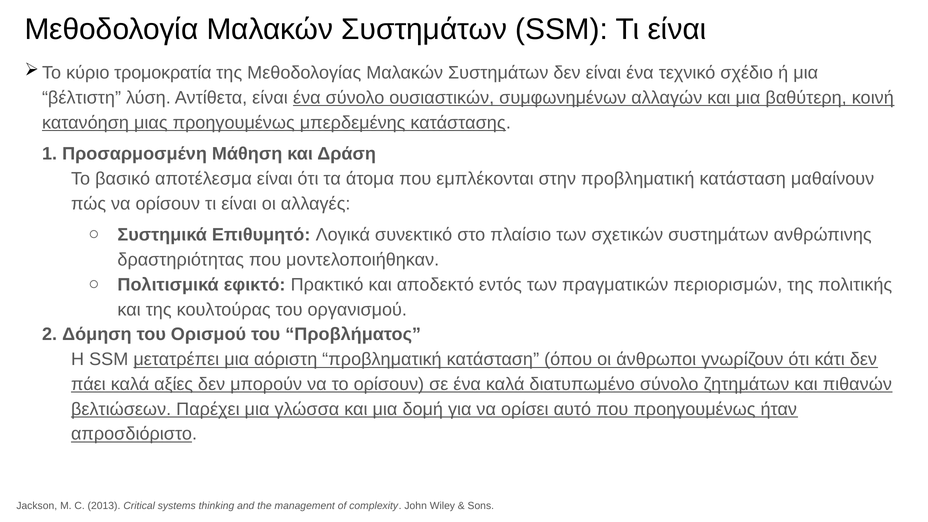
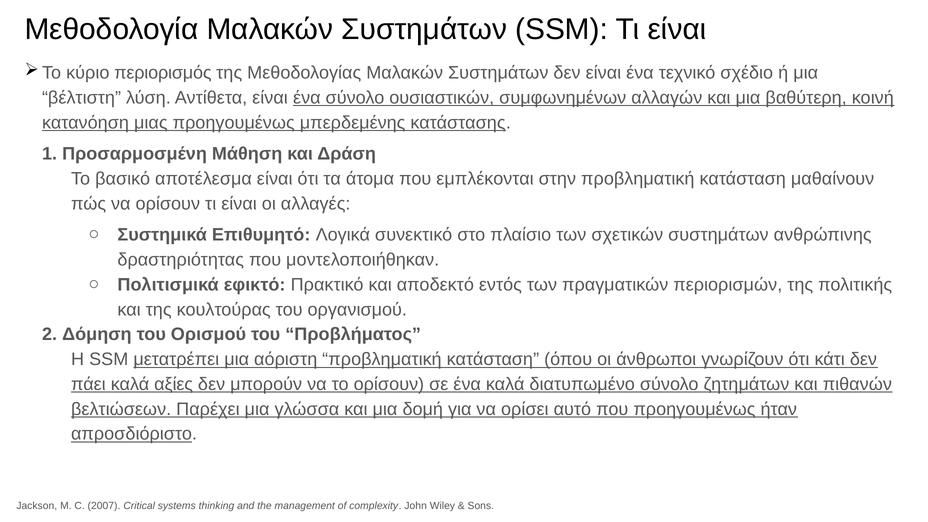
τρομοκρατία: τρομοκρατία -> περιορισμός (163, 73)
2013: 2013 -> 2007 (104, 506)
